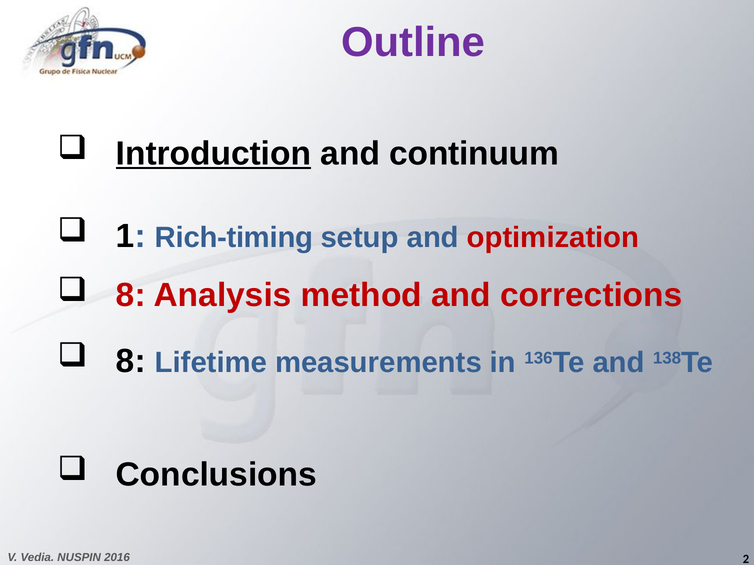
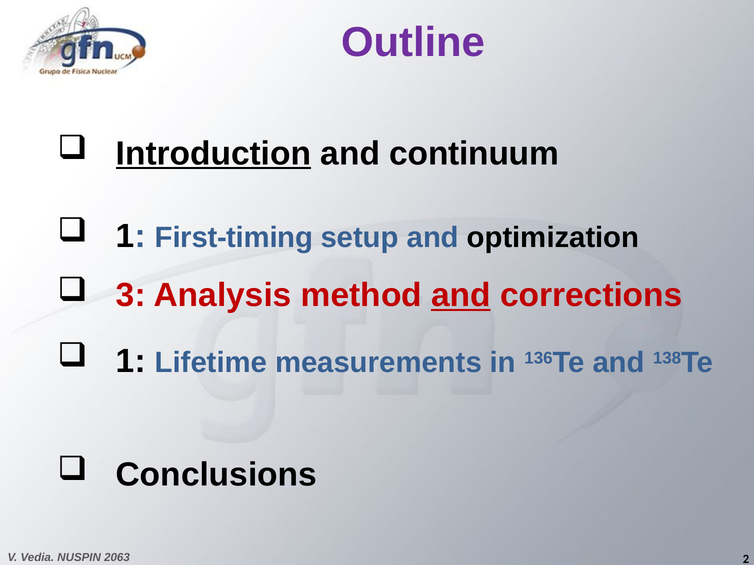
Rich-timing: Rich-timing -> First-timing (234, 238)
optimization colour: red -> black (553, 238)
8: 8 -> 3 (131, 296)
and underline: none -> present (461, 296)
8: 8 -> 1 (131, 362)
2016: 2016 -> 2063 (117, 558)
